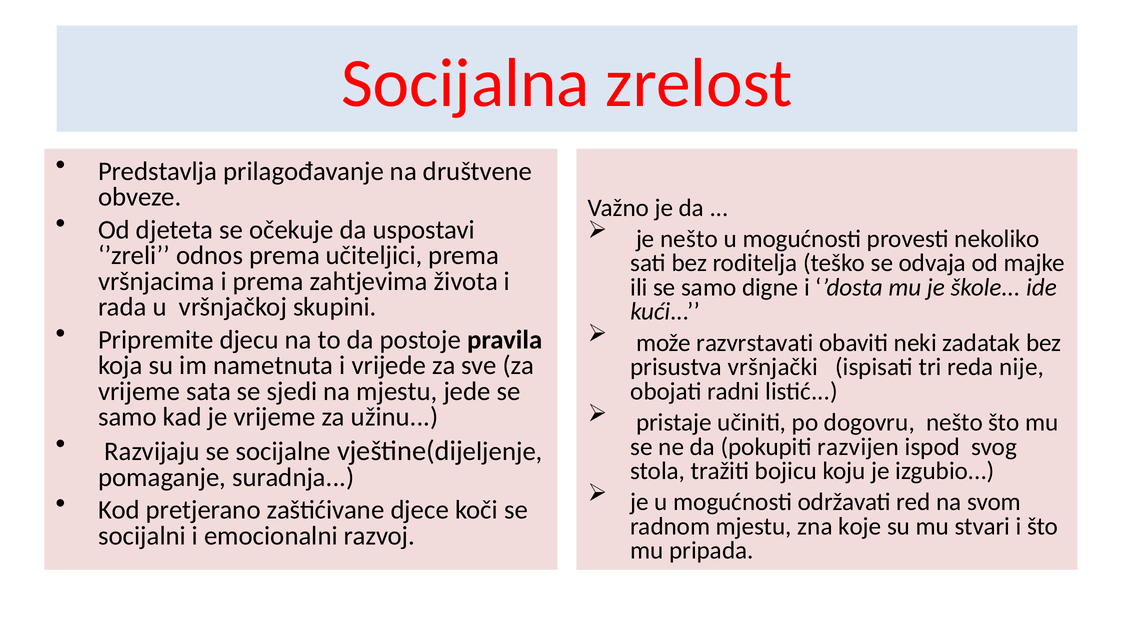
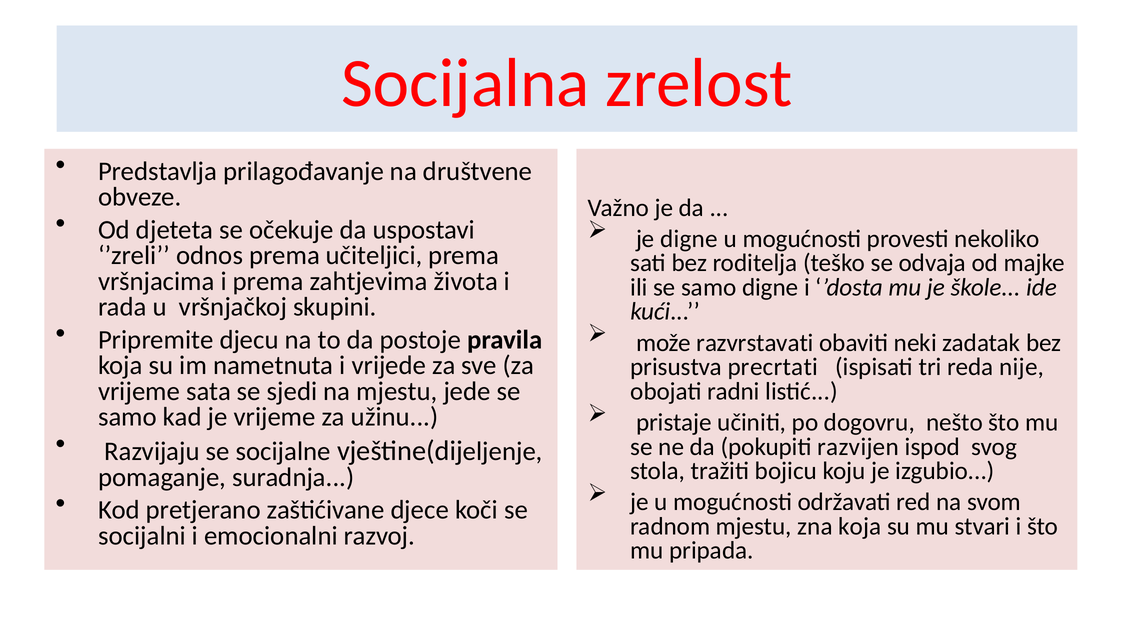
je nešto: nešto -> digne (689, 239)
vršnjački: vršnjački -> precrtati (773, 367)
zna koje: koje -> koja (860, 526)
